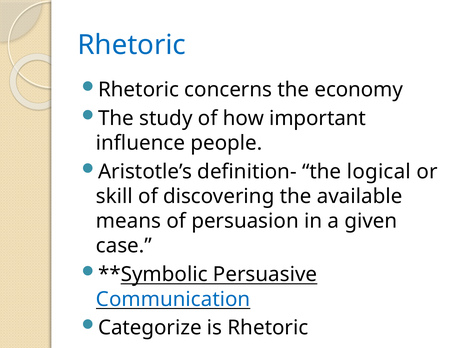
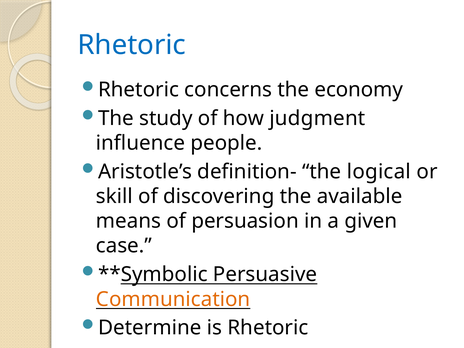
important: important -> judgment (317, 118)
Communication colour: blue -> orange (173, 299)
Categorize: Categorize -> Determine (150, 328)
